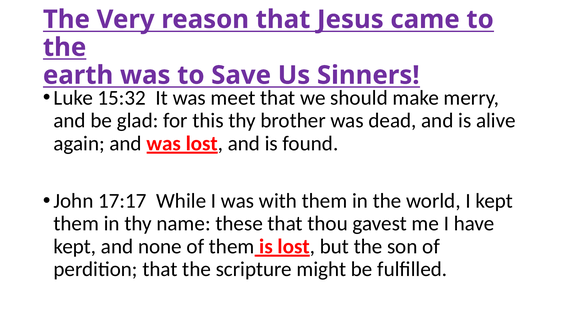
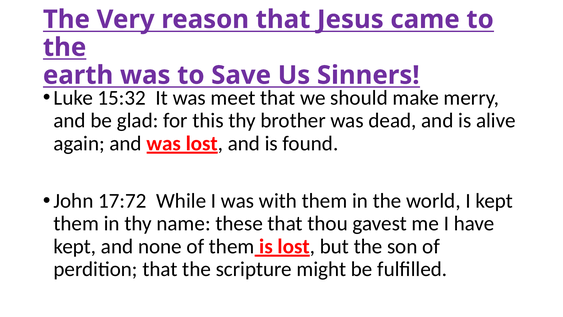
17:17: 17:17 -> 17:72 (122, 201)
